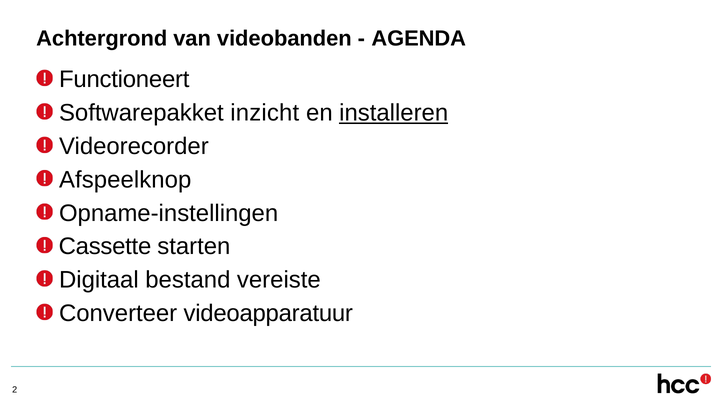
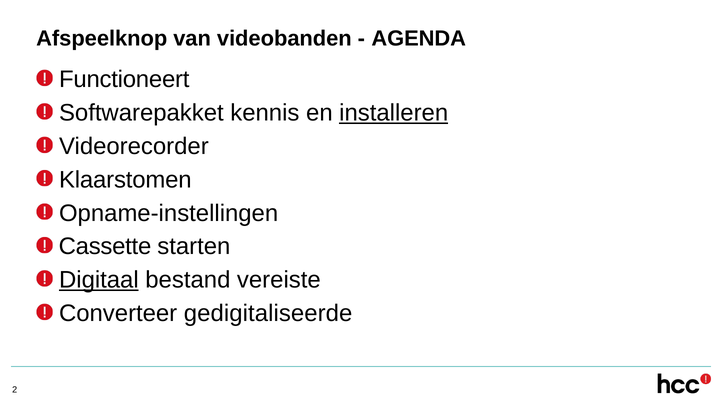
Achtergrond: Achtergrond -> Afspeelknop (102, 38)
inzicht: inzicht -> kennis (265, 113)
Afspeelknop: Afspeelknop -> Klaarstomen (125, 180)
Digitaal underline: none -> present (99, 280)
videoapparatuur: videoapparatuur -> gedigitaliseerde (268, 314)
